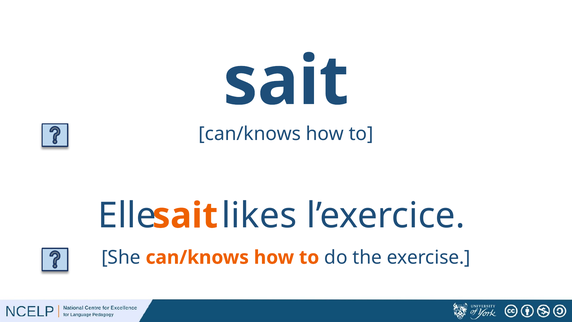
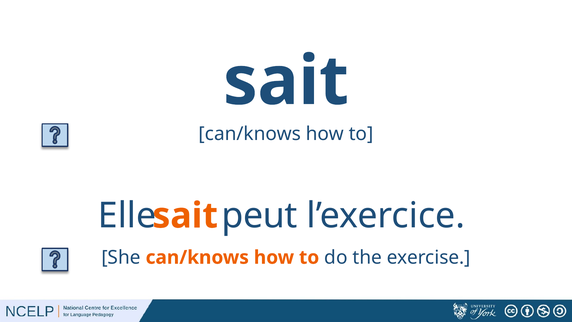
likes: likes -> peut (259, 216)
